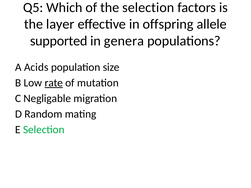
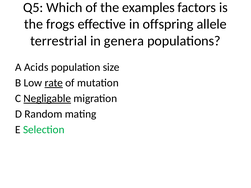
the selection: selection -> examples (148, 7)
layer: layer -> frogs (60, 24)
supported: supported -> terrestrial (59, 41)
Negligable underline: none -> present (47, 99)
